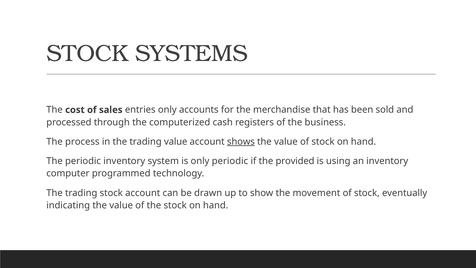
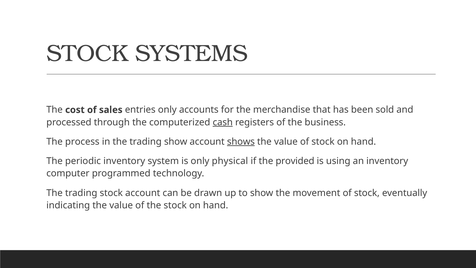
cash underline: none -> present (223, 122)
trading value: value -> show (176, 142)
only periodic: periodic -> physical (230, 161)
